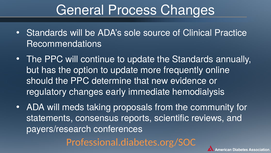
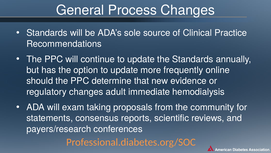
early: early -> adult (116, 92)
meds: meds -> exam (73, 107)
